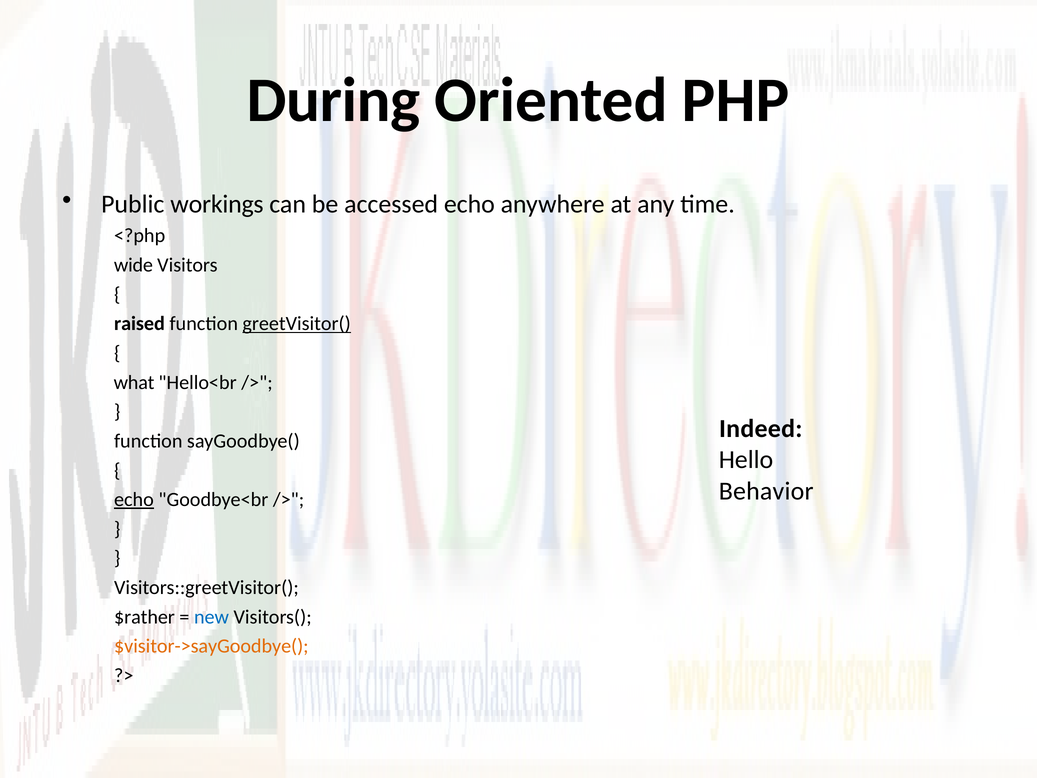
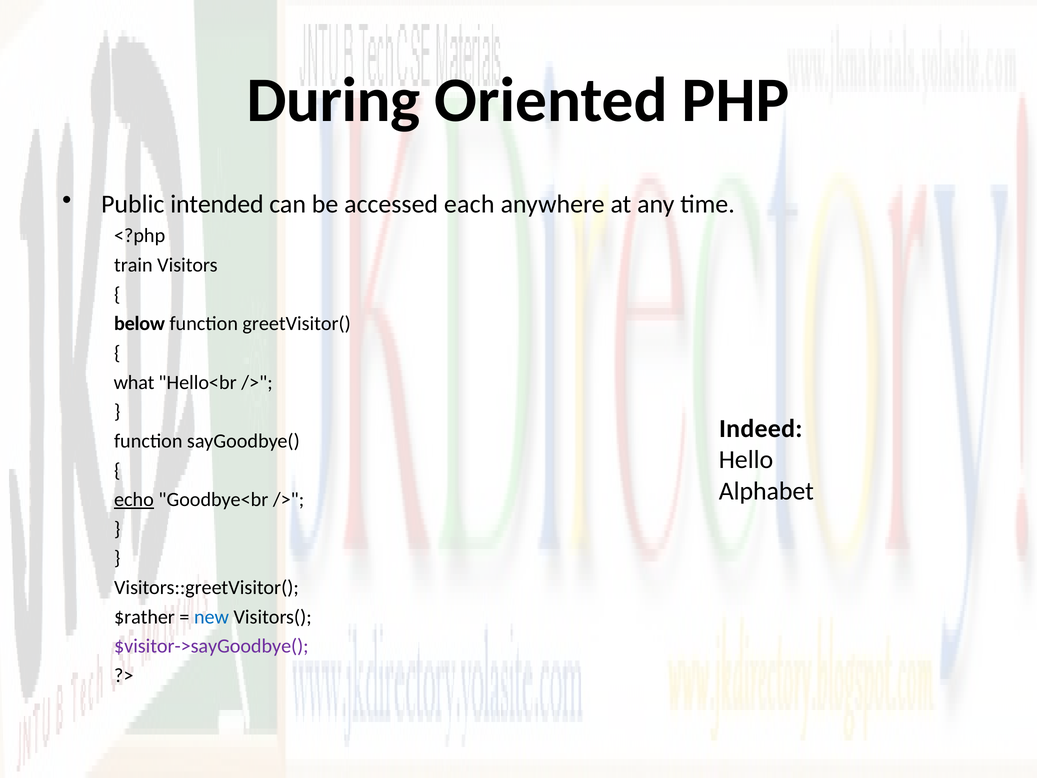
workings: workings -> intended (217, 204)
accessed echo: echo -> each (469, 204)
wide: wide -> train (133, 265)
raised: raised -> below (140, 324)
greetVisitor( underline: present -> none (297, 324)
Behavior: Behavior -> Alphabet (766, 491)
$visitor->sayGoodbye( colour: orange -> purple (211, 646)
